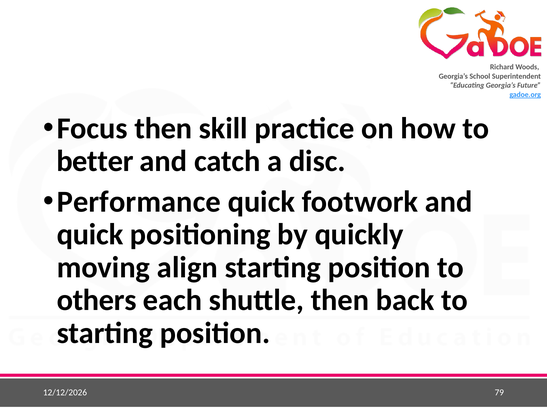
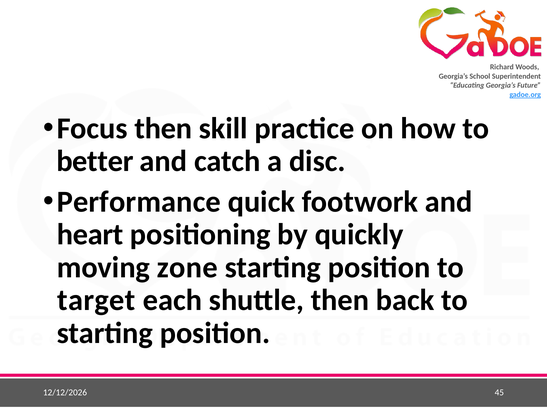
quick: quick -> heart (90, 234)
align: align -> zone (187, 267)
others: others -> target (96, 300)
79: 79 -> 45 (499, 392)
